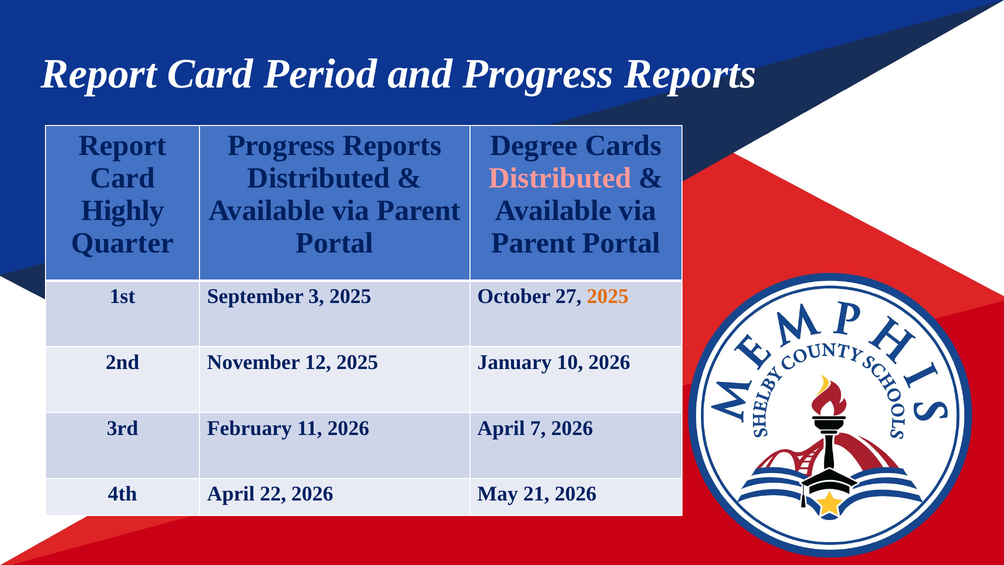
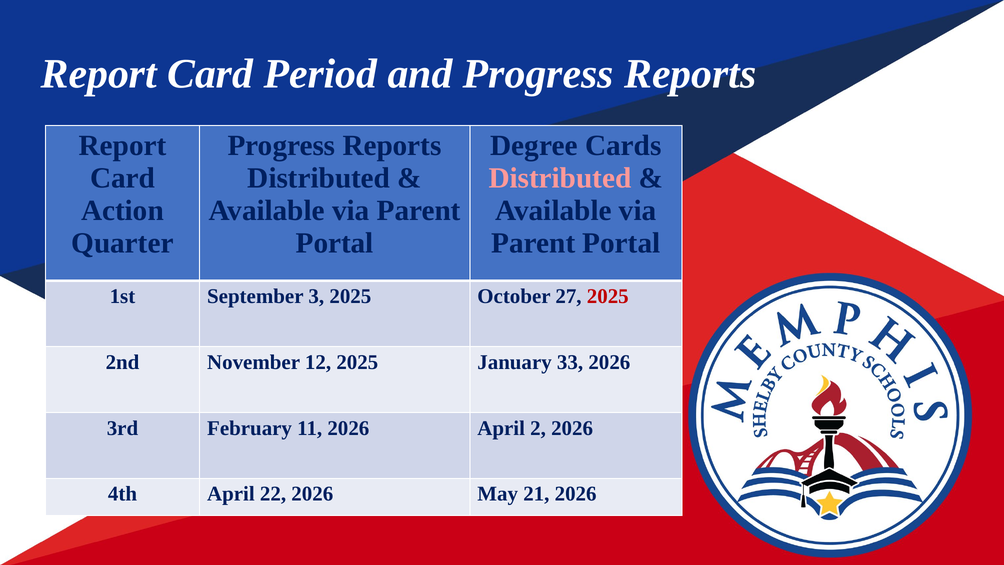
Highly: Highly -> Action (123, 210)
2025 colour: orange -> red (608, 296)
10: 10 -> 33 (570, 362)
7: 7 -> 2 (538, 428)
